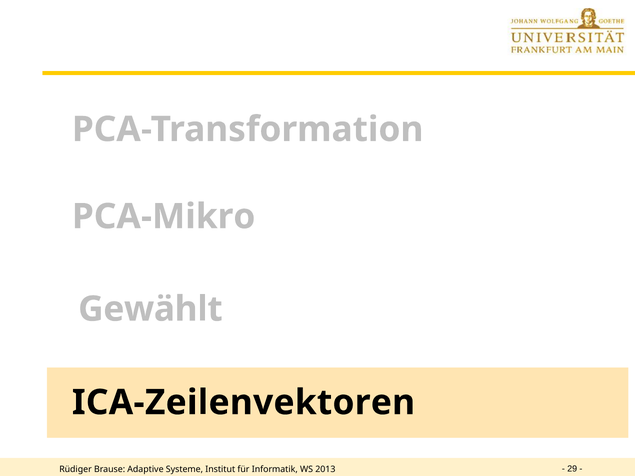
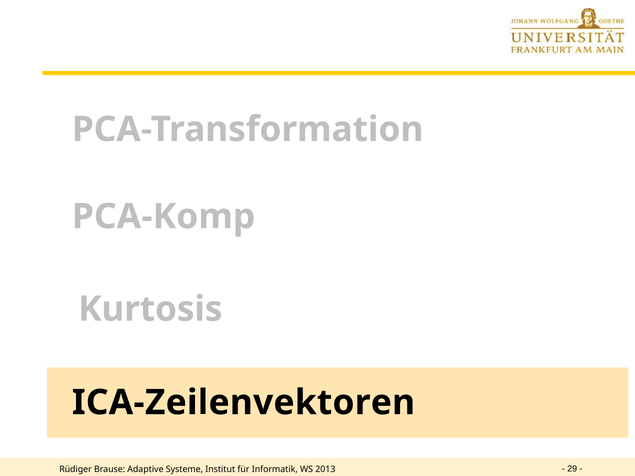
PCA-Mikro: PCA-Mikro -> PCA-Komp (164, 217)
Gewählt: Gewählt -> Kurtosis (150, 309)
